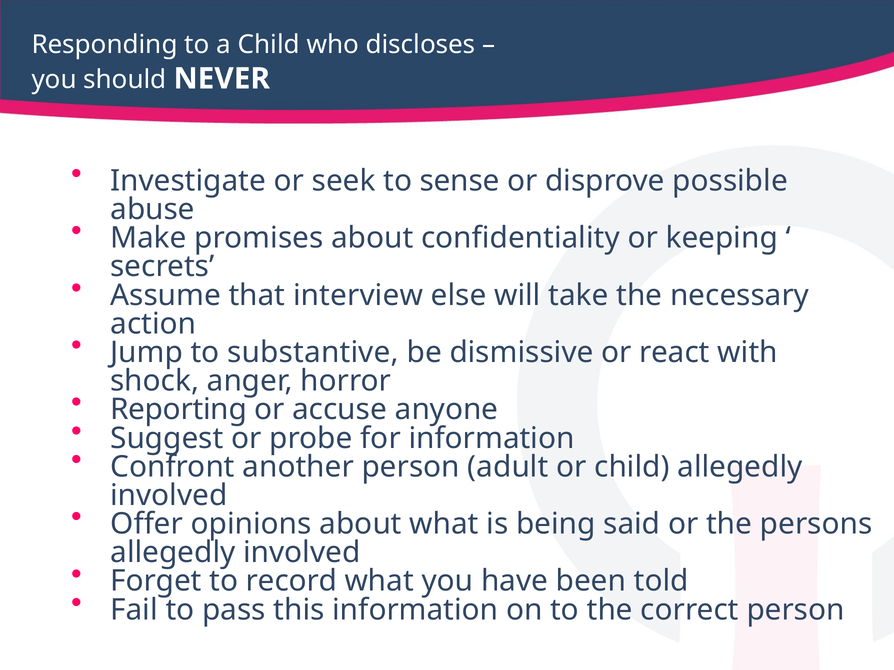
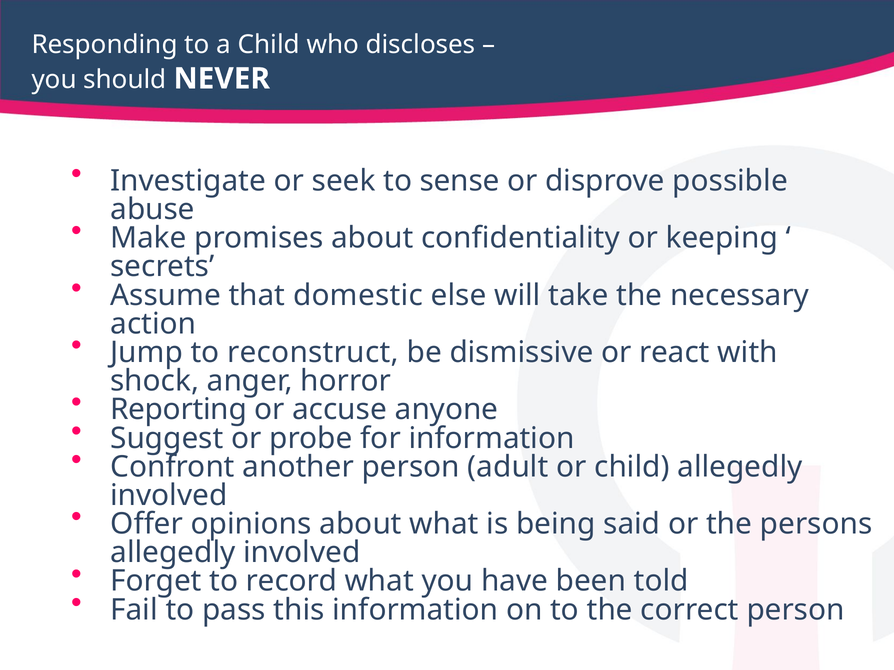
interview: interview -> domestic (358, 295)
substantive: substantive -> reconstruct (313, 353)
